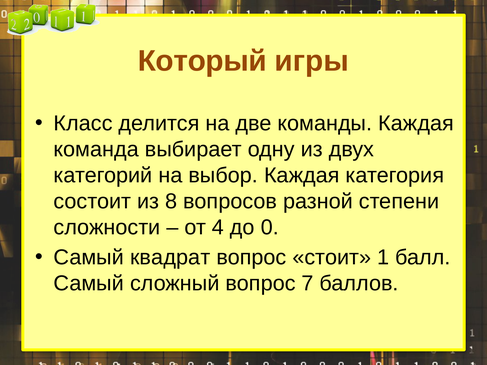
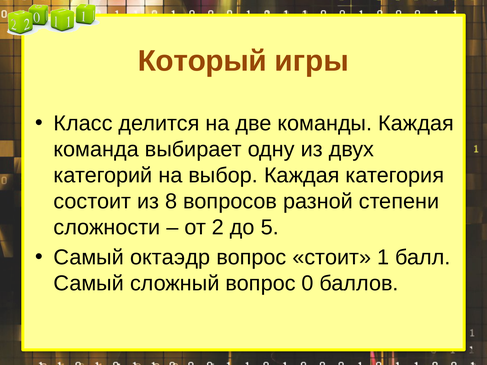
4: 4 -> 2 (218, 227)
0: 0 -> 5 (270, 227)
квадрат: квадрат -> октаэдр (170, 258)
7: 7 -> 0 (308, 284)
